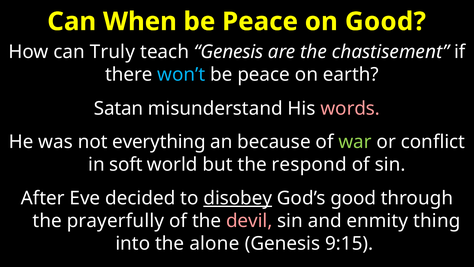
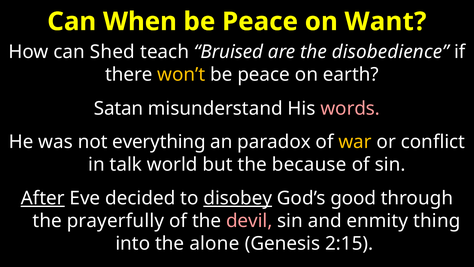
on Good: Good -> Want (385, 22)
Truly: Truly -> Shed (112, 52)
teach Genesis: Genesis -> Bruised (229, 52)
chastisement: chastisement -> disobedience (390, 52)
won’t colour: light blue -> yellow (181, 74)
because: because -> paradox (274, 142)
war colour: light green -> yellow (355, 142)
soft: soft -> talk (126, 165)
respond: respond -> because (309, 165)
After underline: none -> present (43, 198)
9:15: 9:15 -> 2:15 (349, 243)
